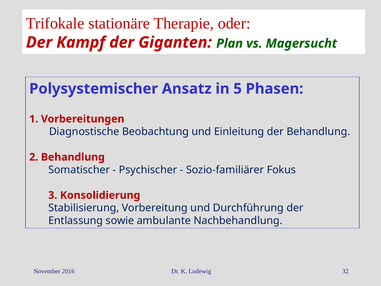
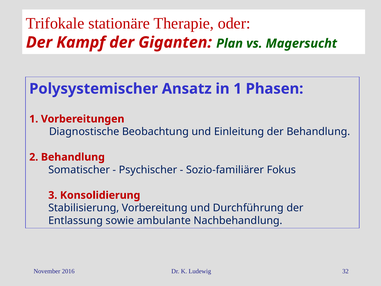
in 5: 5 -> 1 (238, 89)
